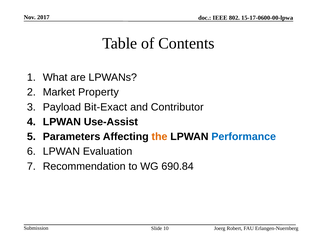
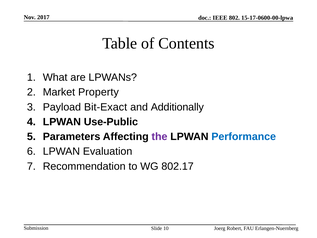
Contributor: Contributor -> Additionally (177, 107)
Use-Assist: Use-Assist -> Use-Public (111, 122)
the colour: orange -> purple (159, 137)
690.84: 690.84 -> 802.17 (178, 166)
